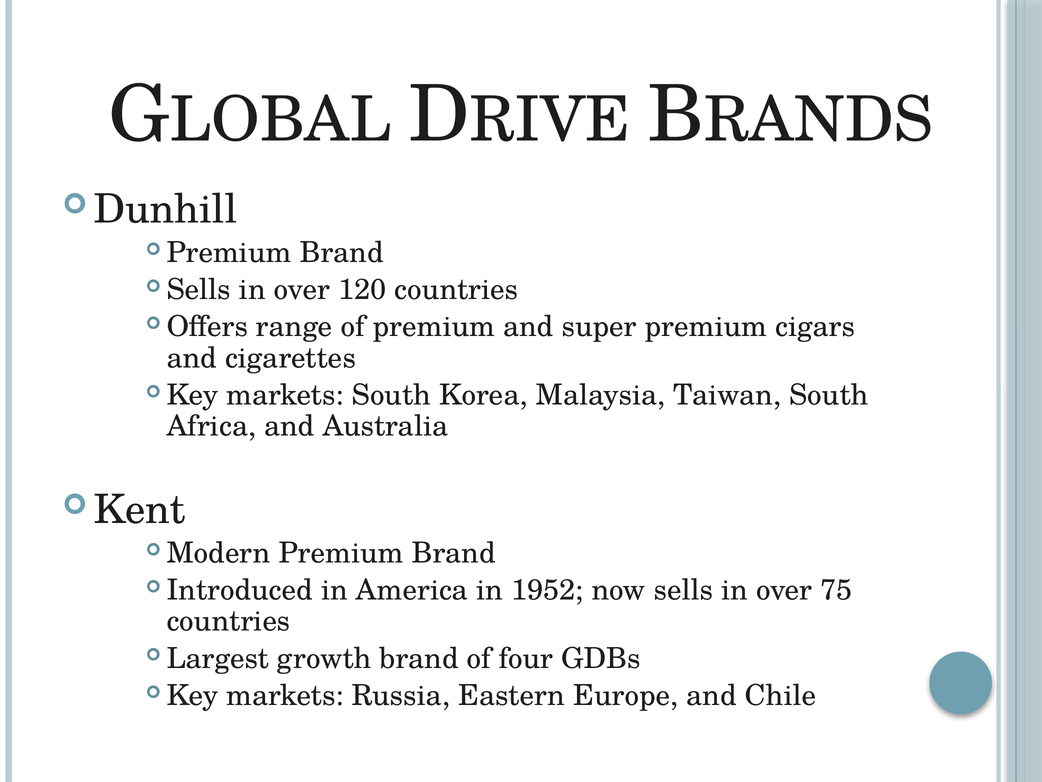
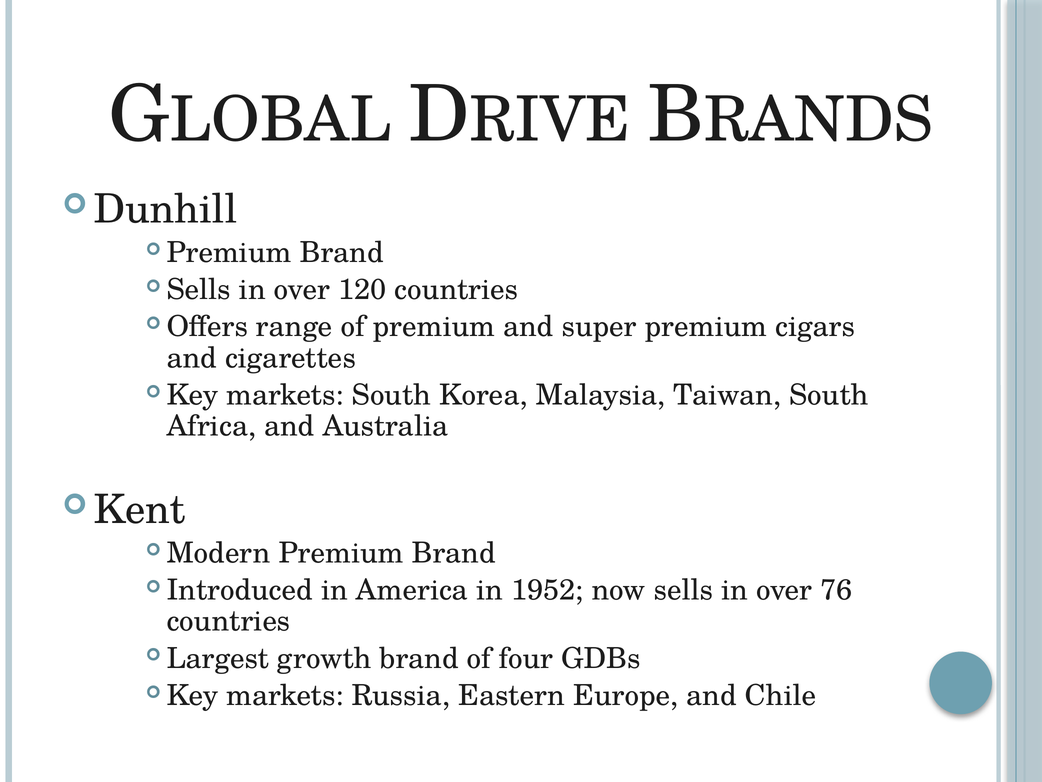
75: 75 -> 76 (836, 590)
